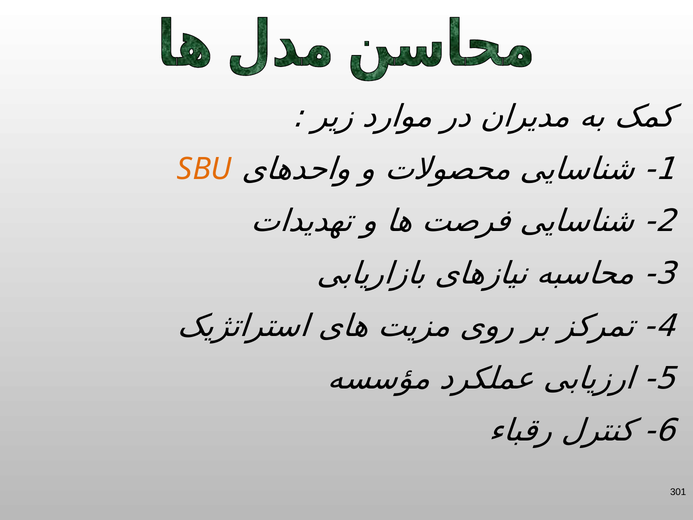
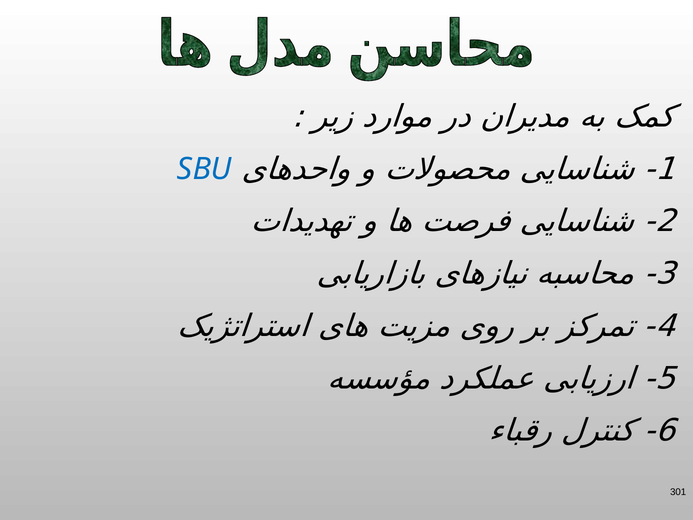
SBU colour: orange -> blue (204, 169)
